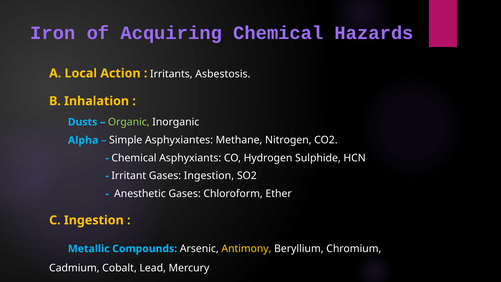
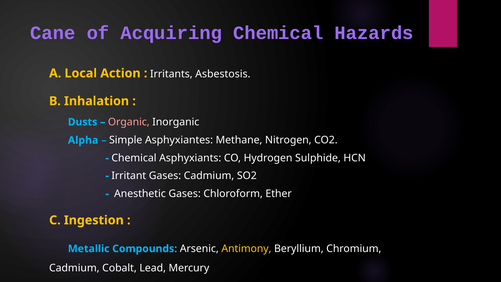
Iron: Iron -> Cane (53, 33)
Organic colour: light green -> pink (129, 122)
Gases Ingestion: Ingestion -> Cadmium (209, 176)
